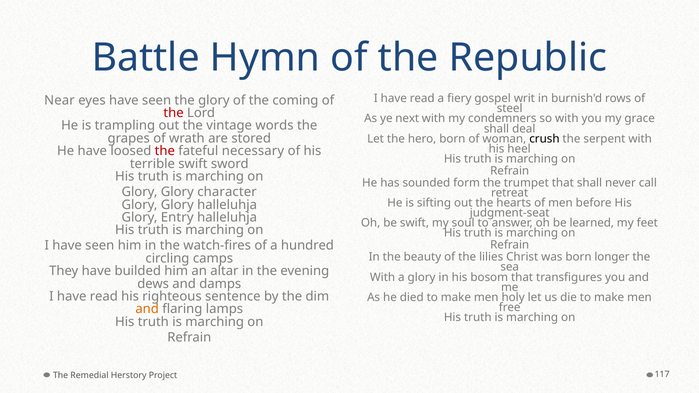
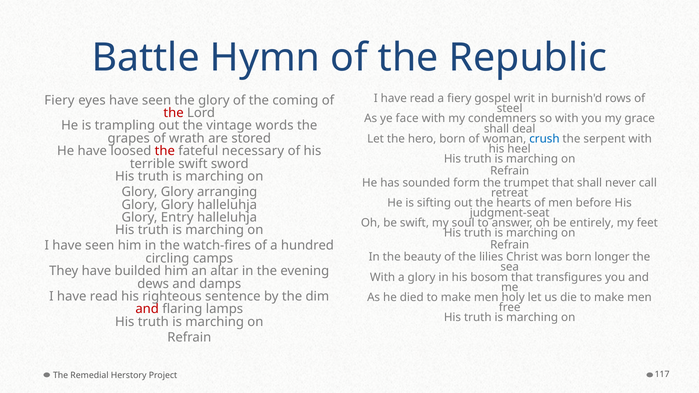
Near: Near -> Fiery (59, 100)
next: next -> face (407, 119)
crush colour: black -> blue (544, 139)
character: character -> arranging (227, 192)
learned: learned -> entirely (592, 223)
and colour: orange -> red (147, 309)
